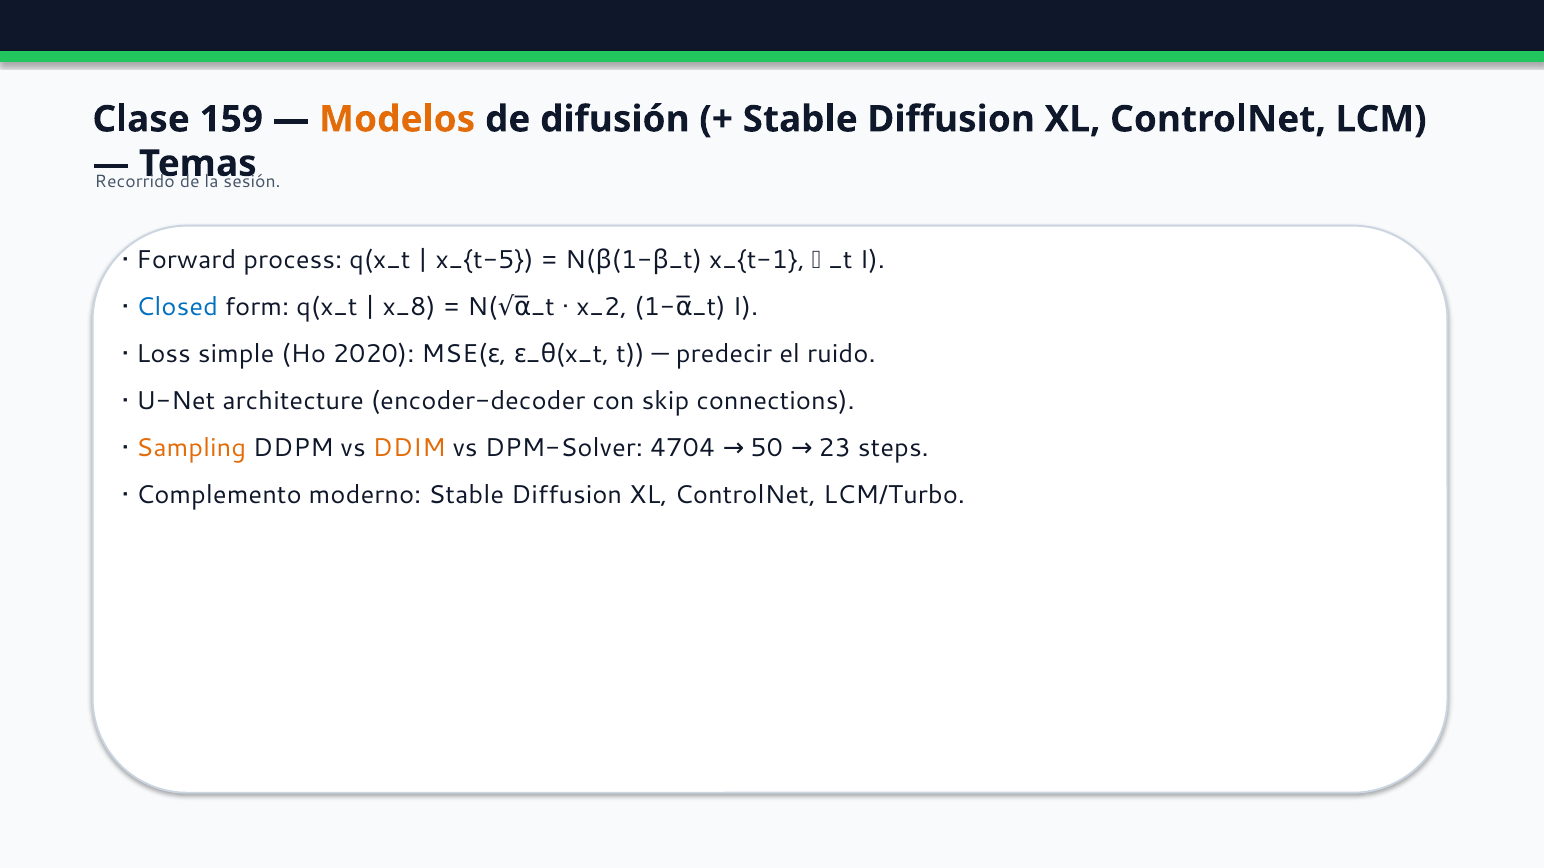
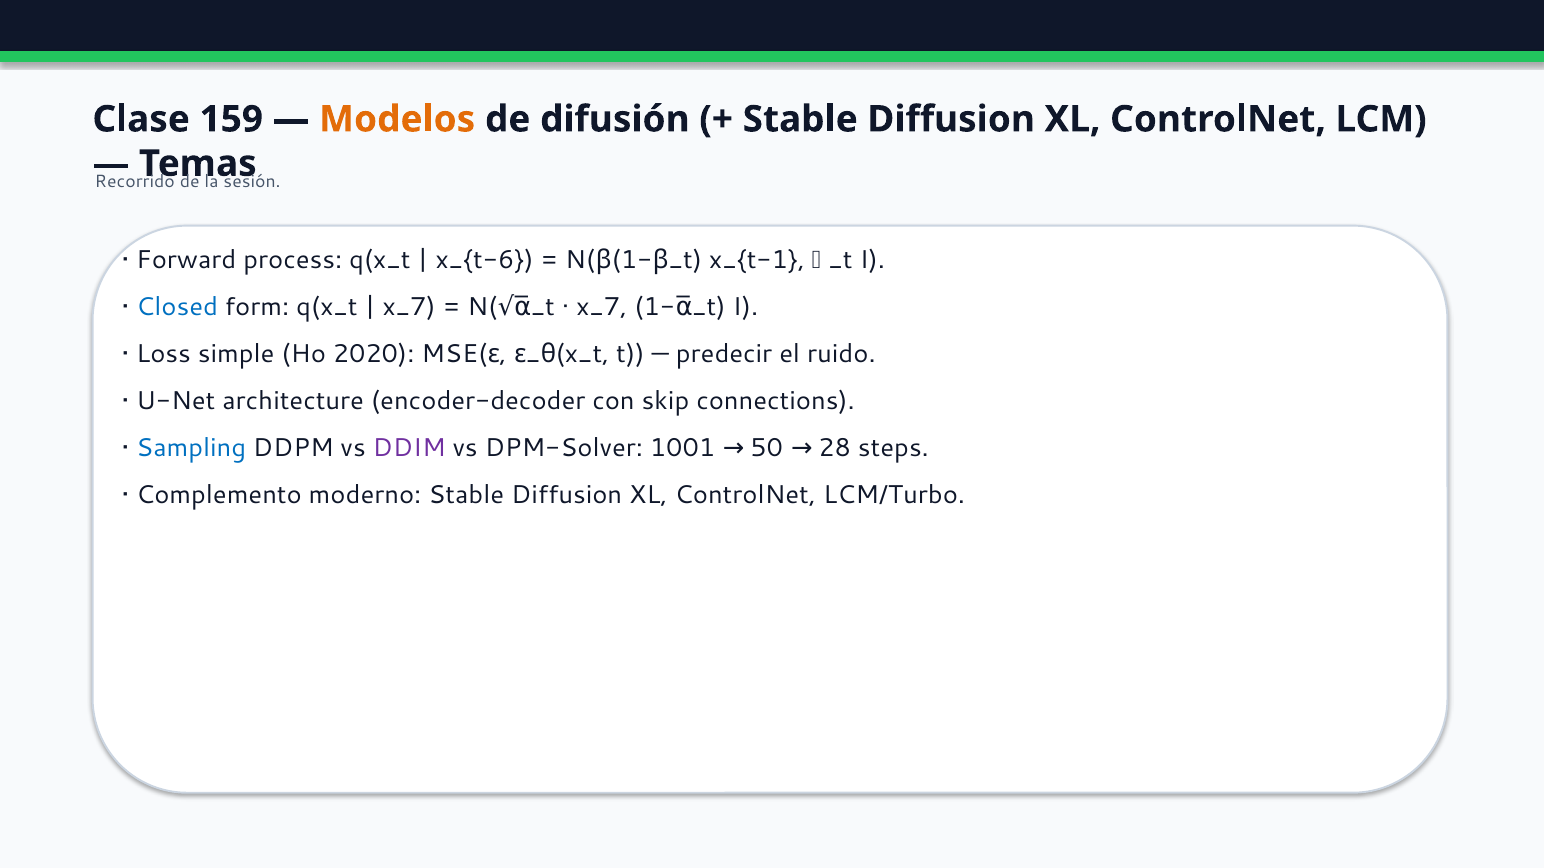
x_{t-5: x_{t-5 -> x_{t-6 (485, 260)
x_8: x_8 -> x_7 (409, 307)
x_2: x_2 -> x_7 (602, 307)
Sampling colour: orange -> blue (191, 448)
DDIM colour: orange -> purple (409, 448)
4704: 4704 -> 1001 (683, 448)
23: 23 -> 28 (835, 448)
